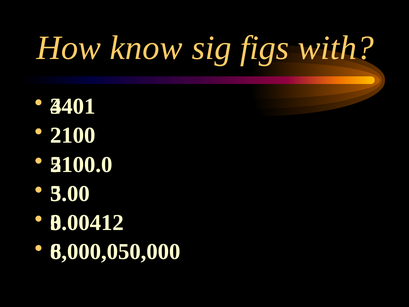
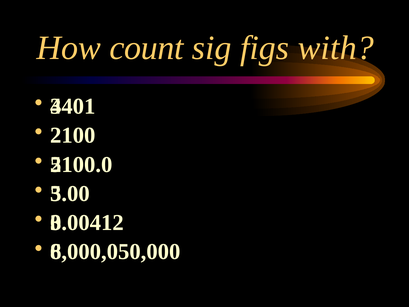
know: know -> count (147, 48)
